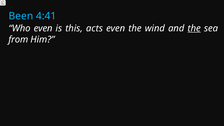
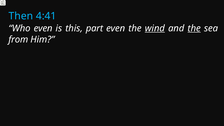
Been: Been -> Then (21, 16)
acts: acts -> part (95, 28)
wind underline: none -> present (155, 28)
